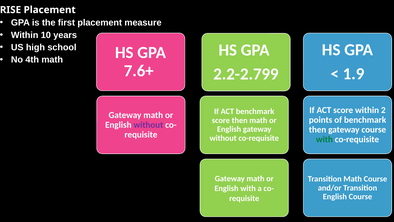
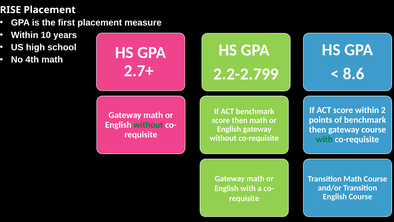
7.6+: 7.6+ -> 2.7+ (139, 71)
1.9: 1.9 -> 8.6 (354, 74)
without colour: purple -> green (148, 125)
